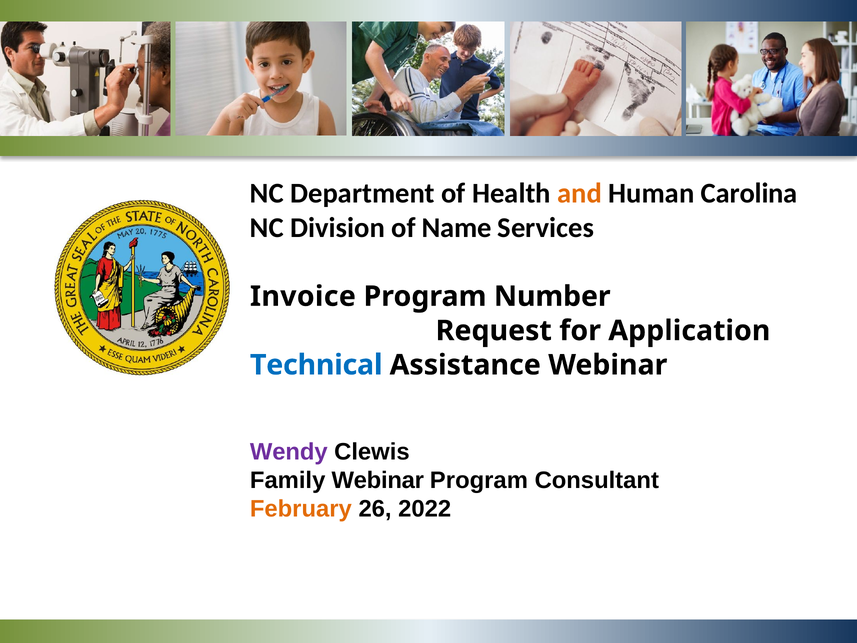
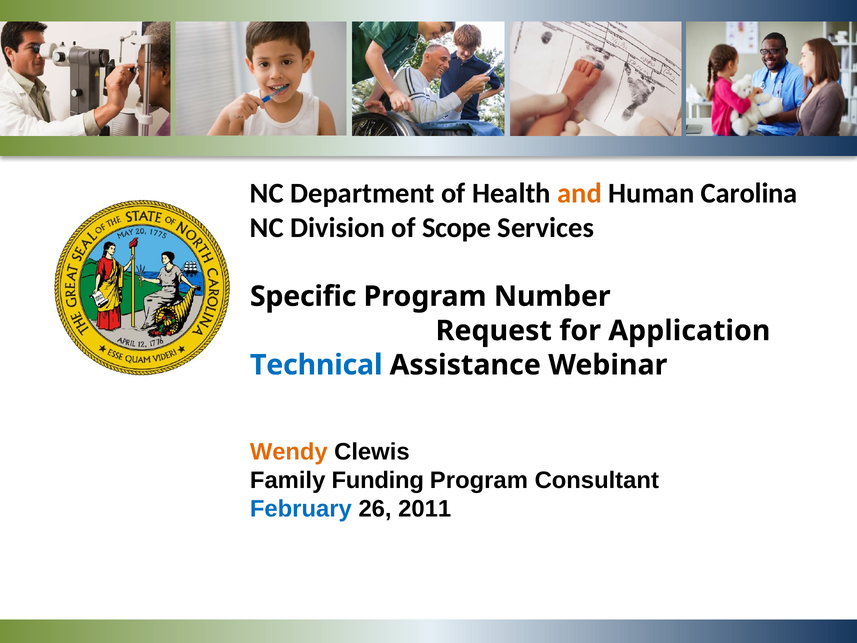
Name: Name -> Scope (457, 228)
Invoice: Invoice -> Specific (303, 296)
Wendy colour: purple -> orange (289, 452)
Family Webinar: Webinar -> Funding (378, 480)
February colour: orange -> blue (301, 509)
2022: 2022 -> 2011 (425, 509)
